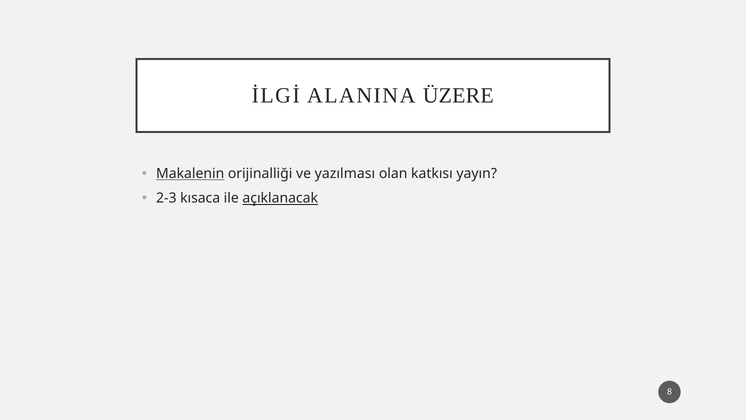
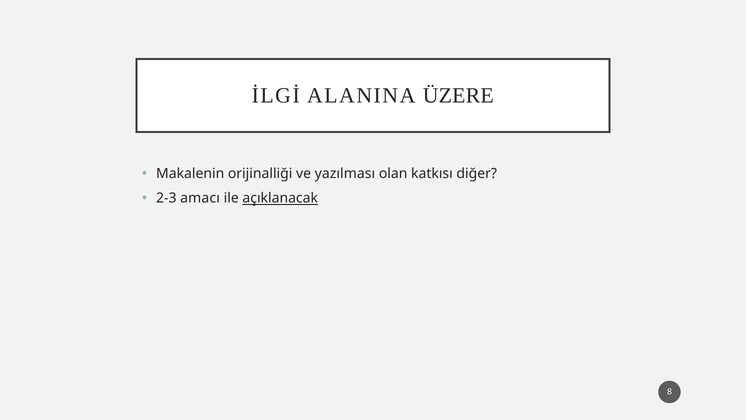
Makalenin underline: present -> none (190, 174)
yayın: yayın -> diğer (477, 174)
kısaca: kısaca -> amacı (200, 198)
